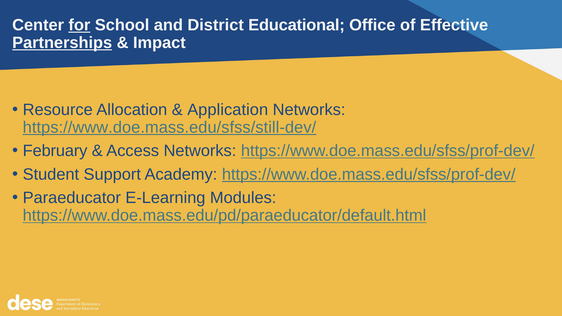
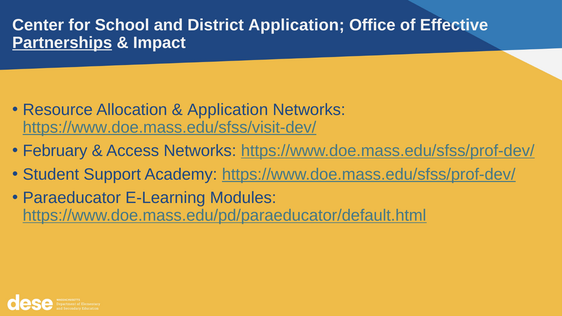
for underline: present -> none (79, 25)
District Educational: Educational -> Application (296, 25)
https://www.doe.mass.edu/sfss/still-dev/: https://www.doe.mass.edu/sfss/still-dev/ -> https://www.doe.mass.edu/sfss/visit-dev/ (170, 127)
